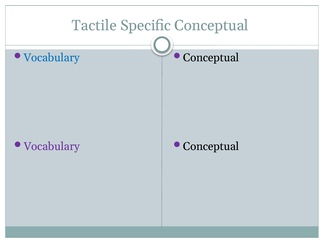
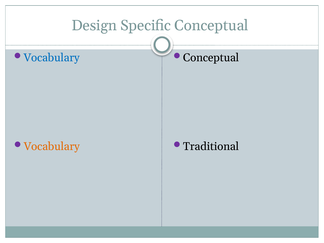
Tactile: Tactile -> Design (94, 25)
Vocabulary colour: purple -> orange (52, 147)
Conceptual: Conceptual -> Traditional (211, 147)
